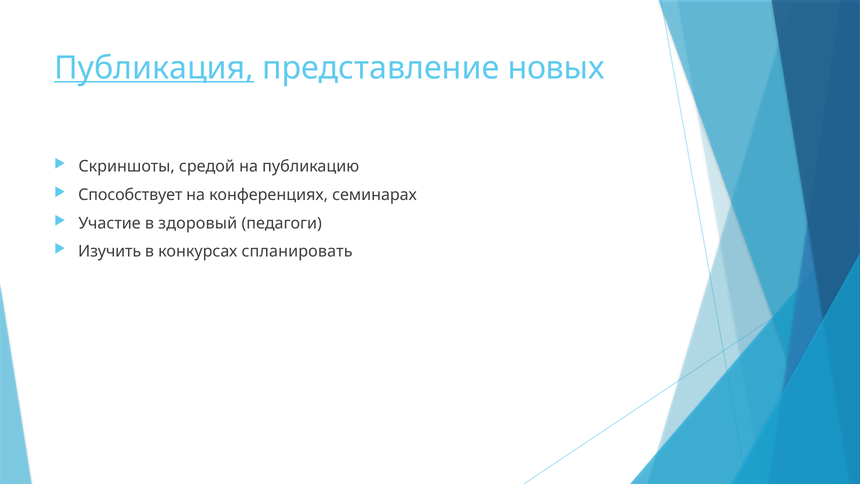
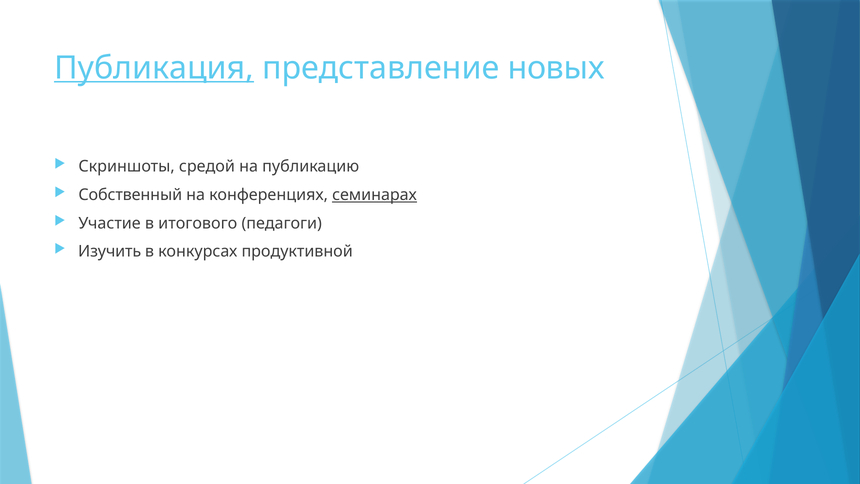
Способствует: Способствует -> Собственный (130, 195)
семинарах underline: none -> present (374, 195)
здоровый: здоровый -> итогового (198, 223)
спланировать: спланировать -> продуктивной (297, 251)
